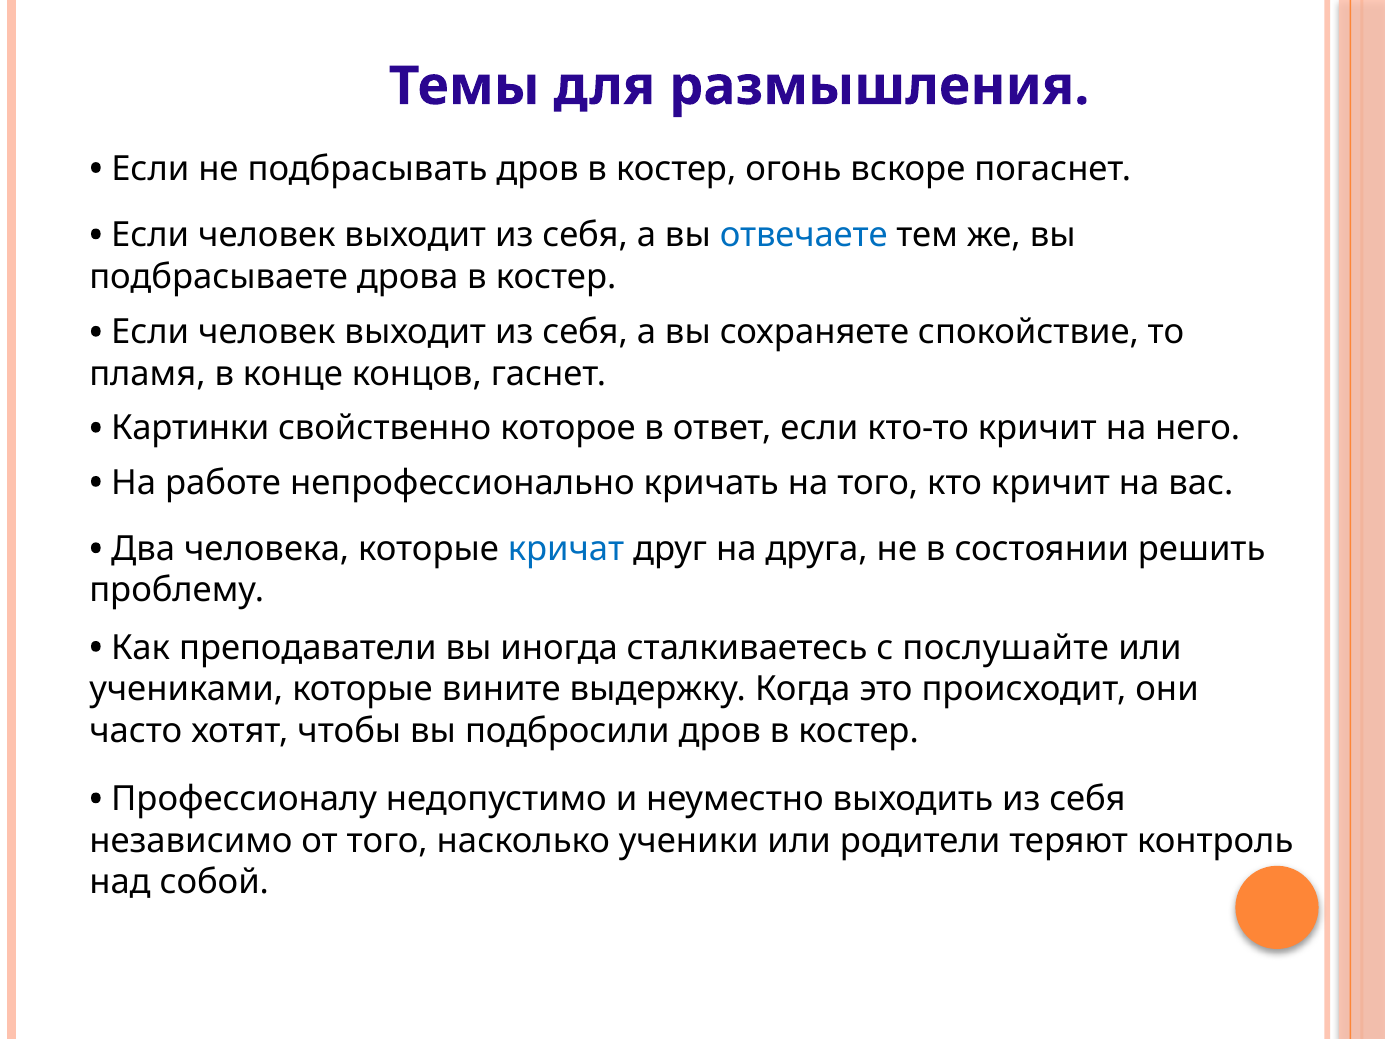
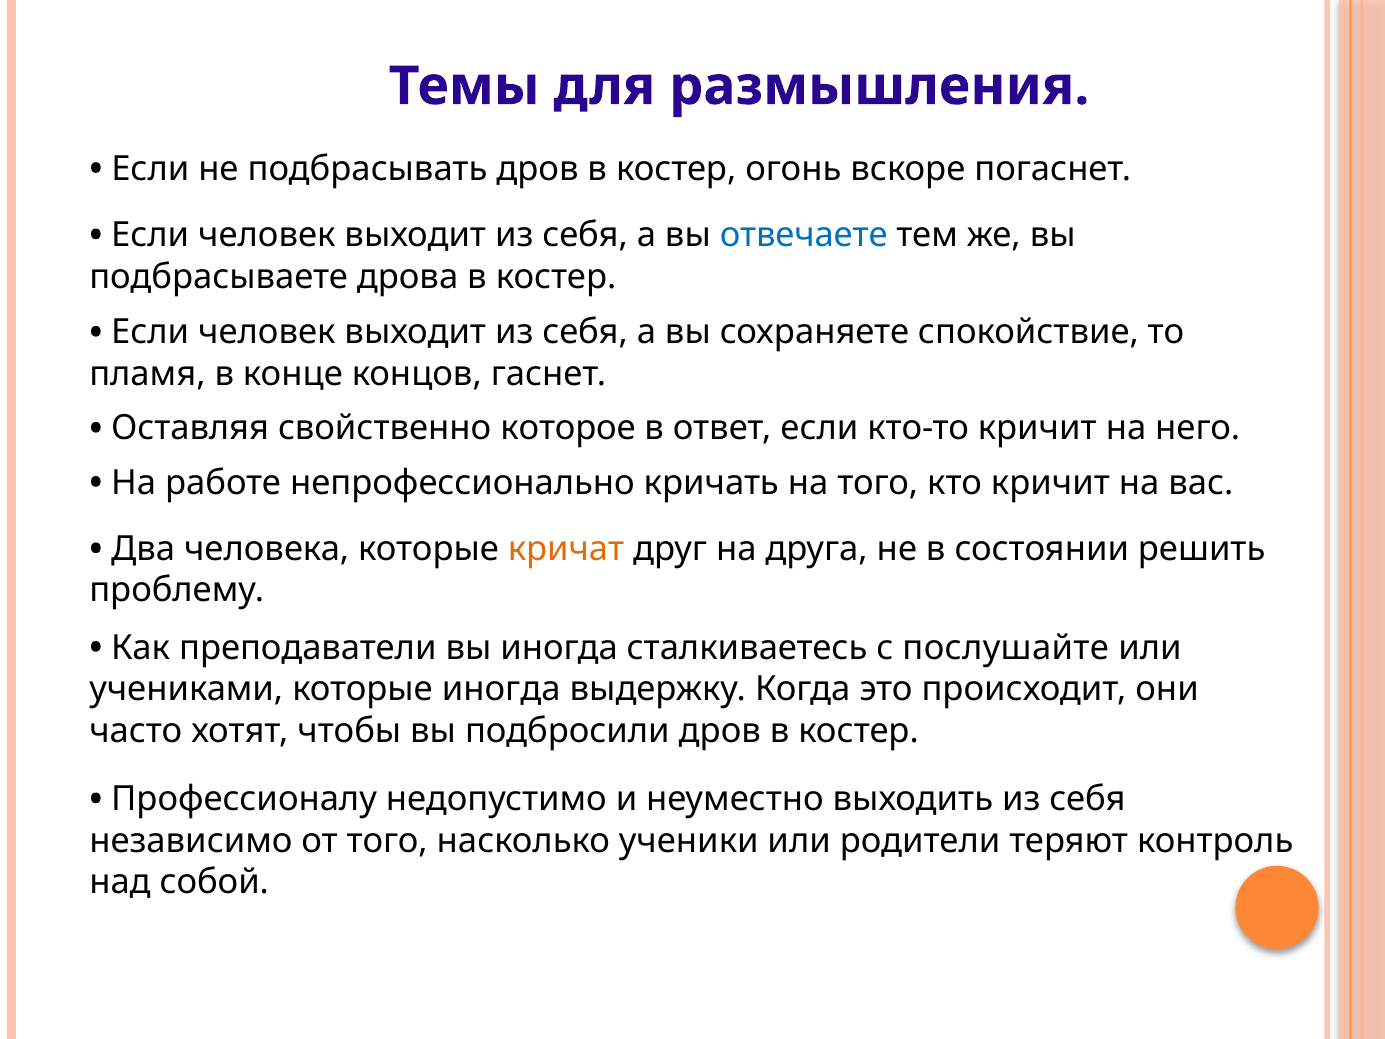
Картинки: Картинки -> Оставляя (190, 428)
кричат colour: blue -> orange (566, 549)
которые вините: вините -> иногда (501, 689)
